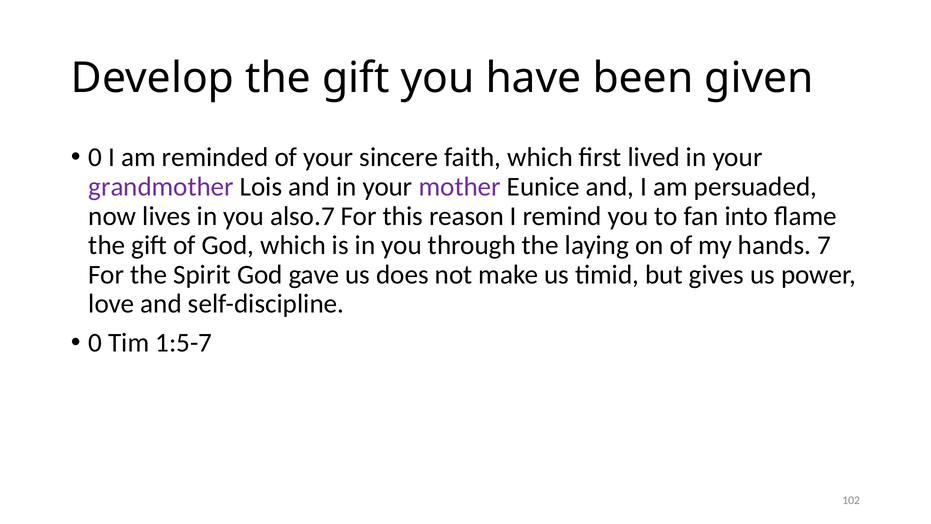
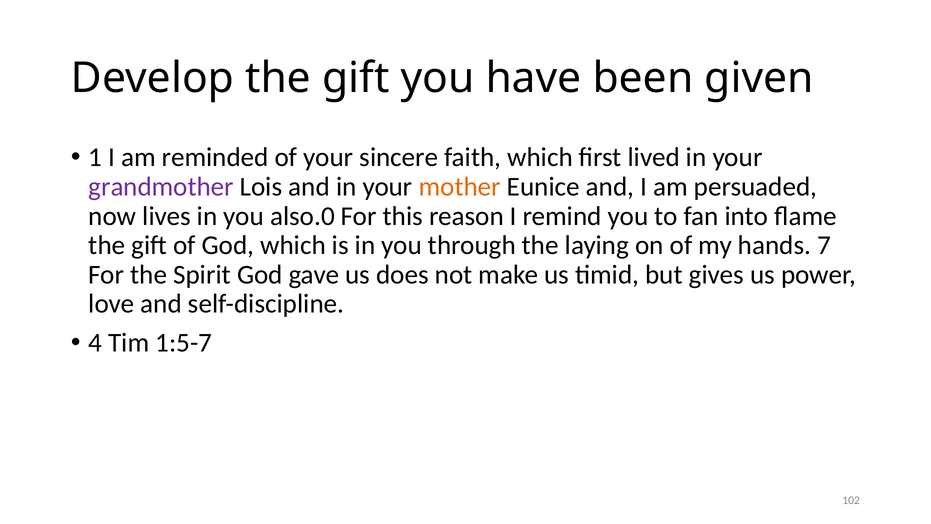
0: 0 -> 1 (95, 157)
mother colour: purple -> orange (460, 187)
also.7: also.7 -> also.0 (302, 216)
0: 0 -> 4 (95, 343)
